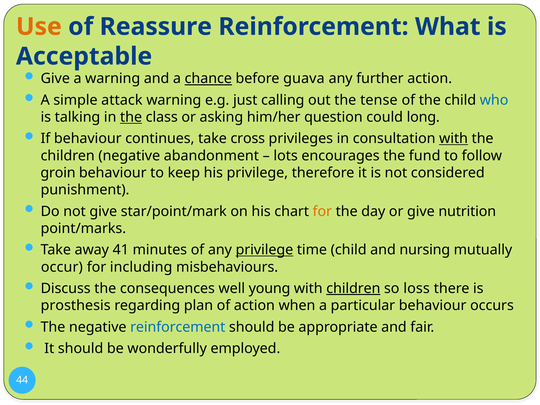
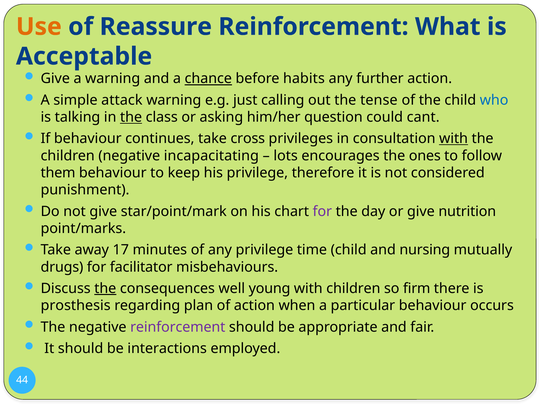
guava: guava -> habits (304, 79)
long: long -> cant (423, 117)
abandonment: abandonment -> incapacitating (211, 156)
fund: fund -> ones (425, 156)
groin: groin -> them (58, 173)
for colour: orange -> purple (322, 211)
41: 41 -> 17 (121, 250)
privilege underline: present -> none (264, 250)
occur: occur -> drugs (62, 267)
including: including -> facilitator (141, 267)
the underline: none -> present (105, 288)
children underline: present -> none (353, 288)
loss: loss -> firm (417, 288)
reinforcement colour: blue -> purple (178, 327)
wonderfully: wonderfully -> interactions (167, 348)
